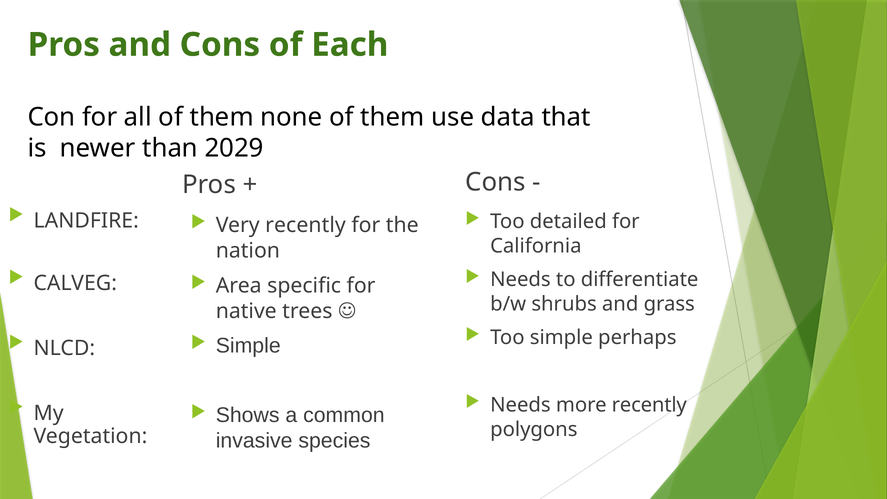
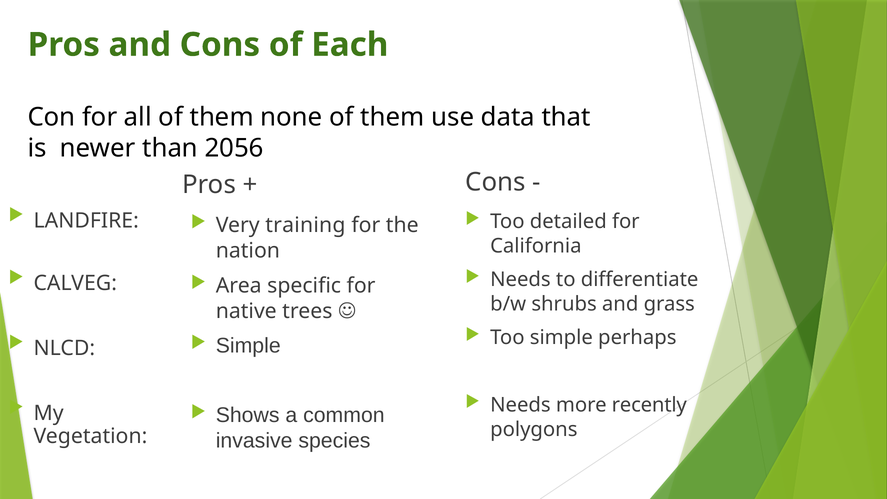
2029: 2029 -> 2056 (234, 148)
Very recently: recently -> training (305, 225)
